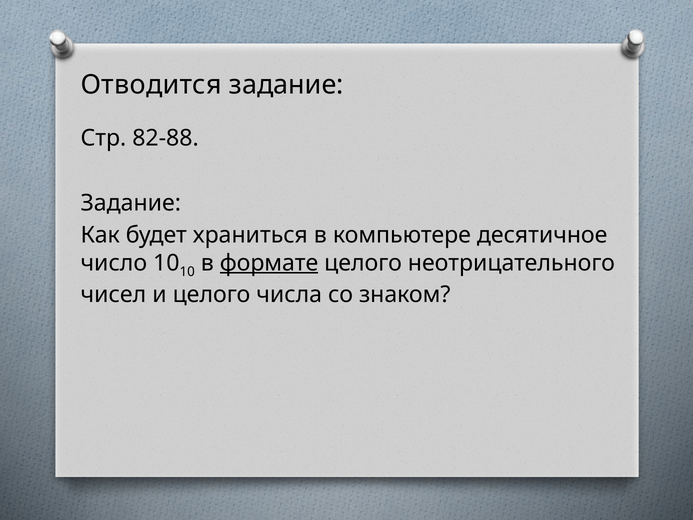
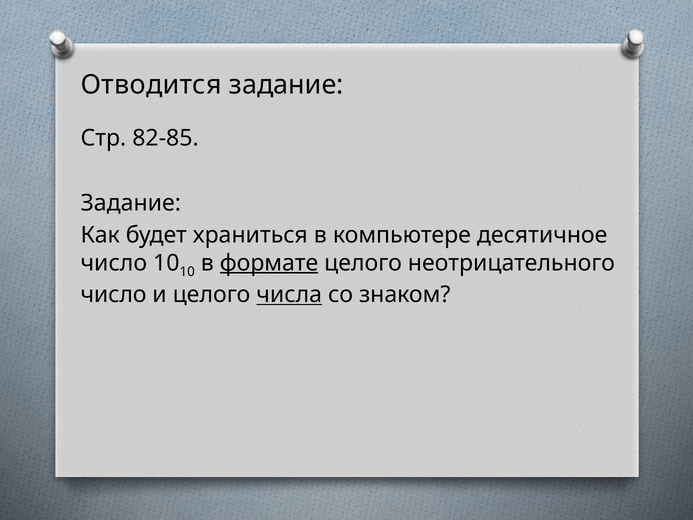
82-88: 82-88 -> 82-85 (166, 138)
чисел: чисел -> число (114, 294)
числа underline: none -> present (289, 294)
